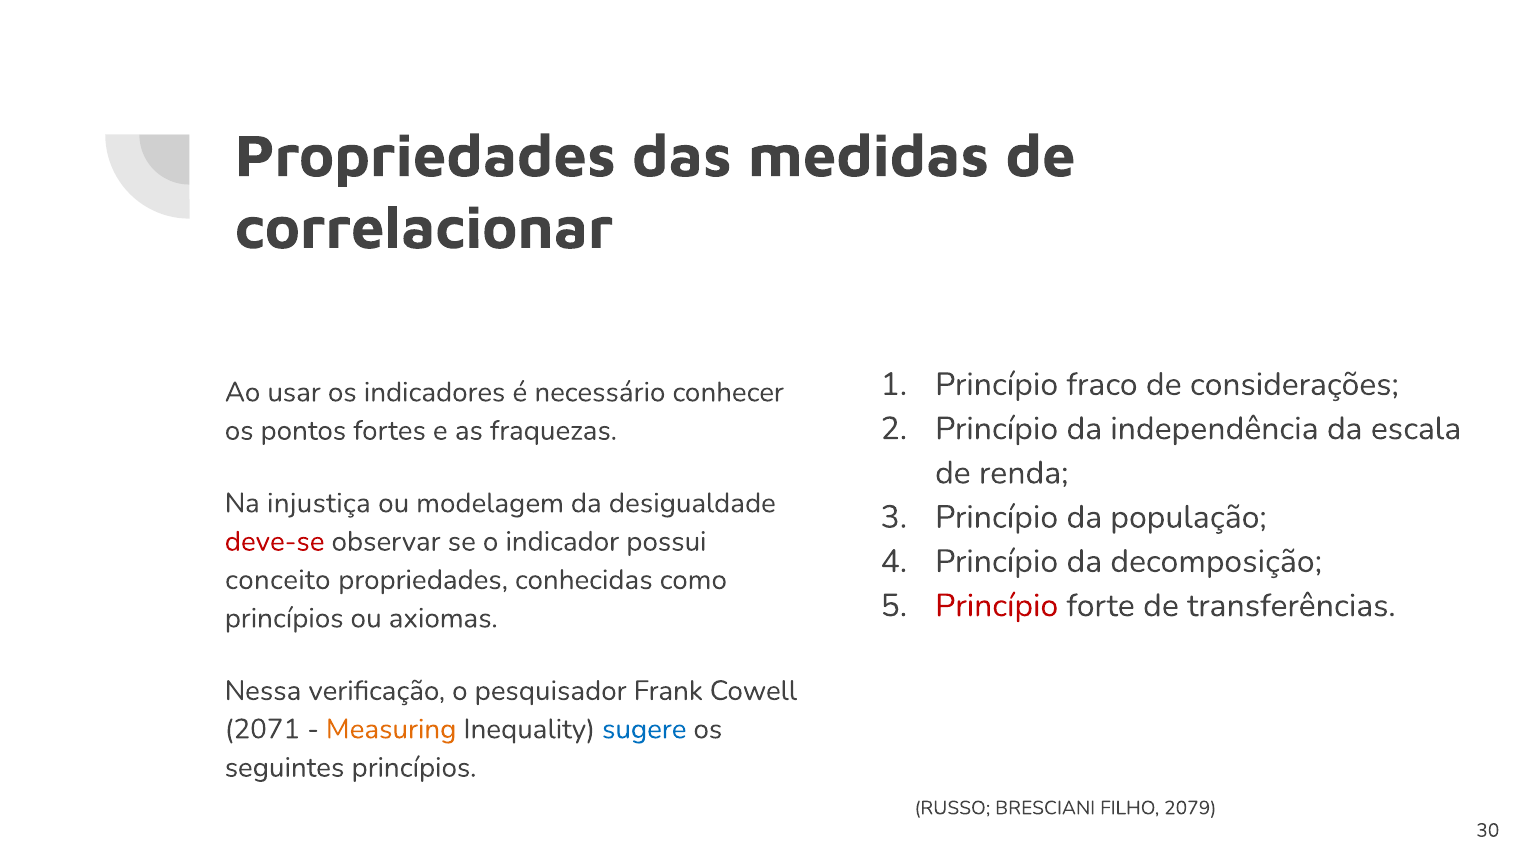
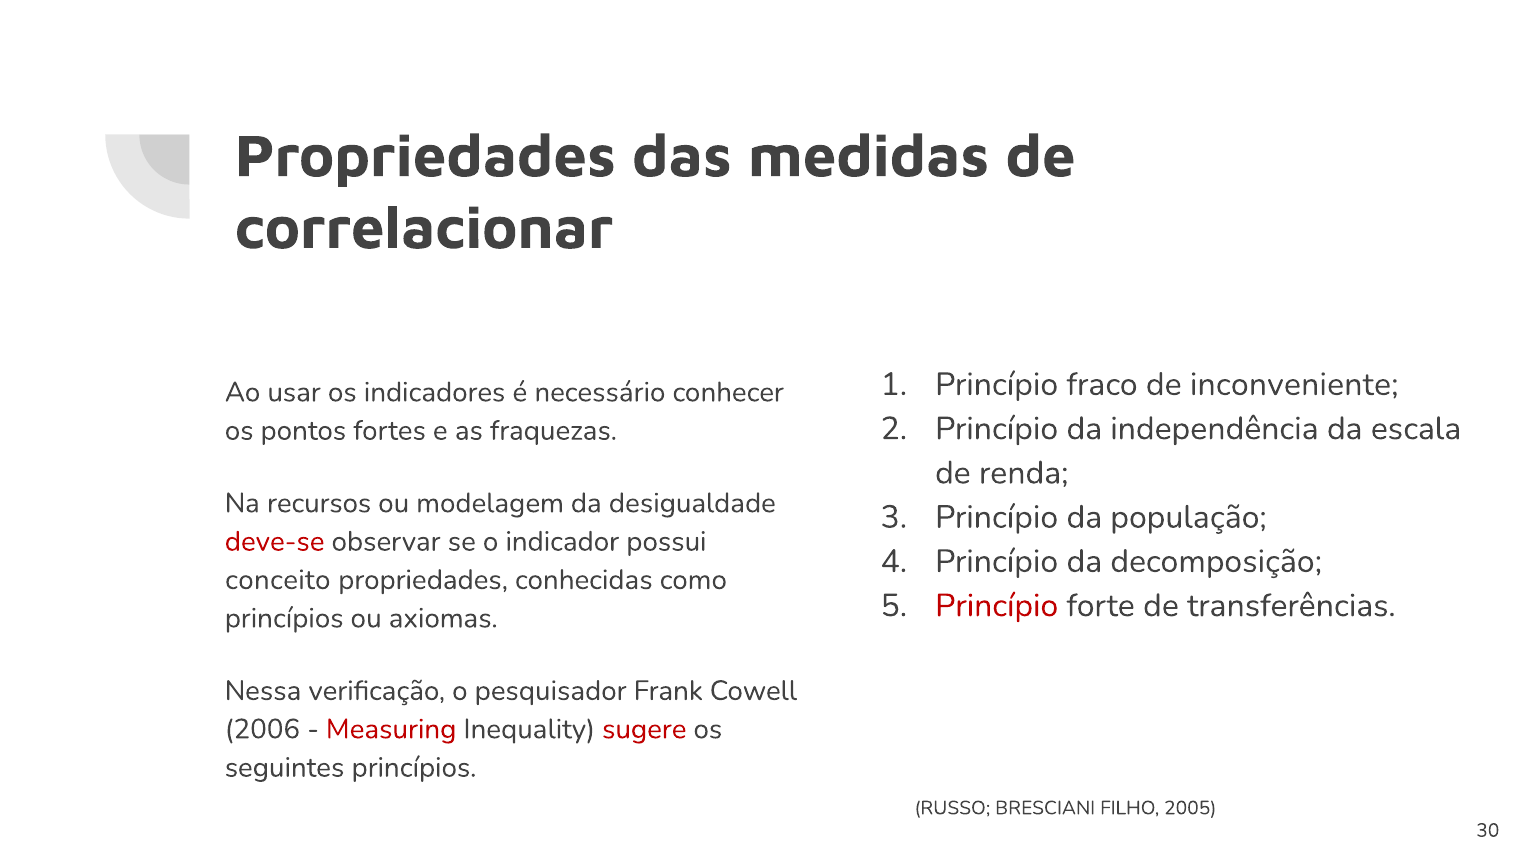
considerações: considerações -> inconveniente (1294, 384)
injustiça: injustiça -> recursos (319, 503)
2071: 2071 -> 2006 (262, 729)
Measuring colour: orange -> red (391, 729)
sugere colour: blue -> red (644, 729)
2079: 2079 -> 2005 (1190, 808)
